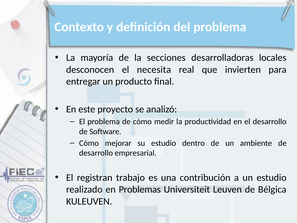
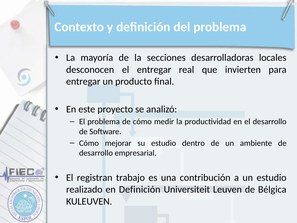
el necesita: necesita -> entregar (154, 69)
en Problemas: Problemas -> Definición (140, 189)
